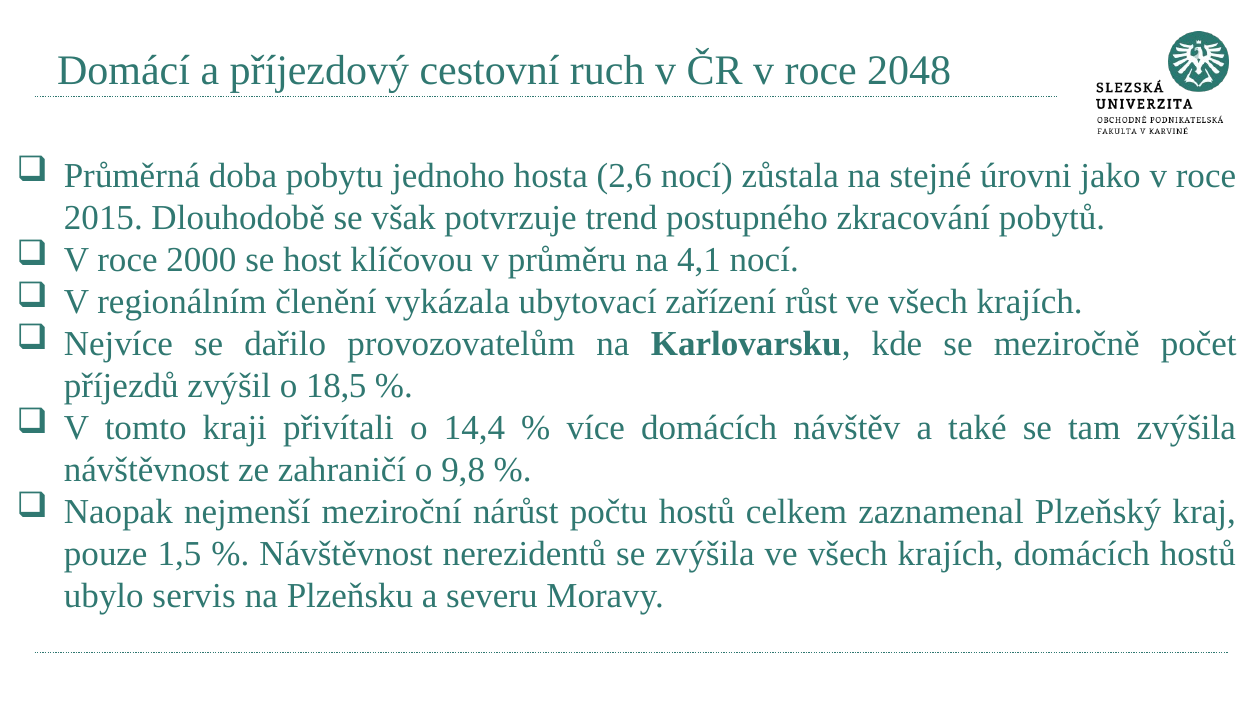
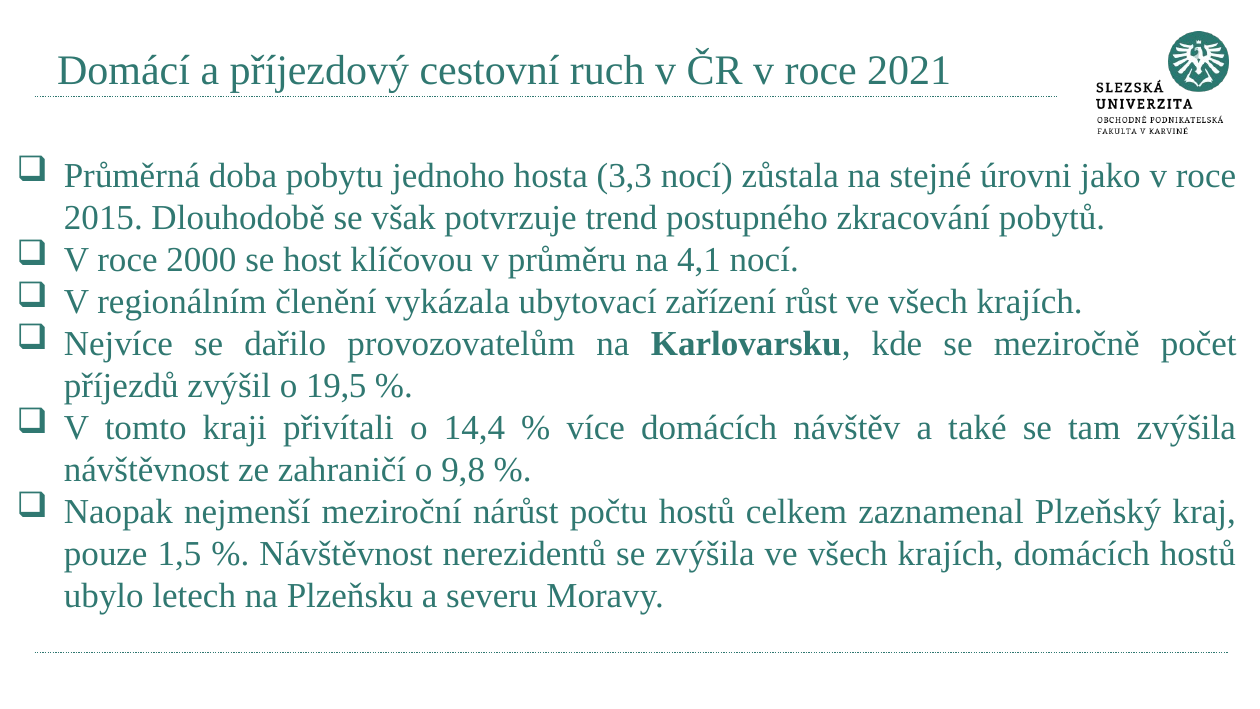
2048: 2048 -> 2021 (909, 71)
2,6: 2,6 -> 3,3 (624, 176)
18,5: 18,5 -> 19,5 (336, 386)
servis: servis -> letech (194, 596)
